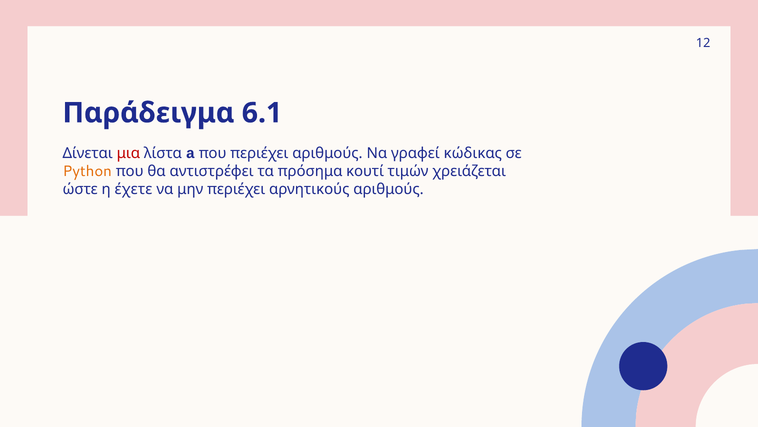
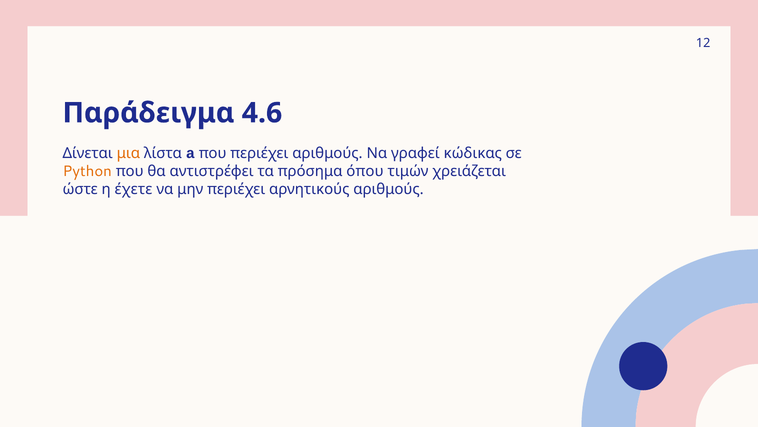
6.1: 6.1 -> 4.6 (262, 113)
μια colour: red -> orange (128, 153)
κουτί: κουτί -> όπου (365, 171)
